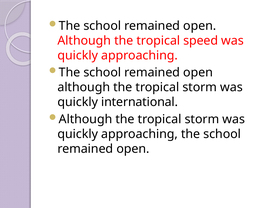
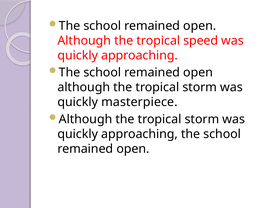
international: international -> masterpiece (139, 102)
